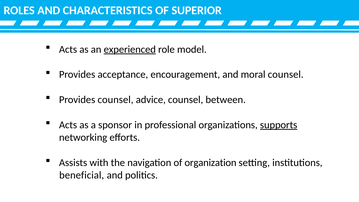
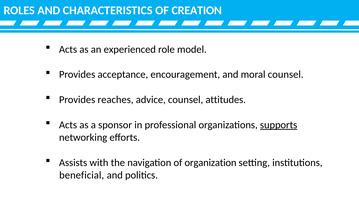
SUPERIOR: SUPERIOR -> CREATION (197, 10)
experienced underline: present -> none (130, 49)
Provides counsel: counsel -> reaches (116, 100)
between: between -> attitudes (226, 100)
